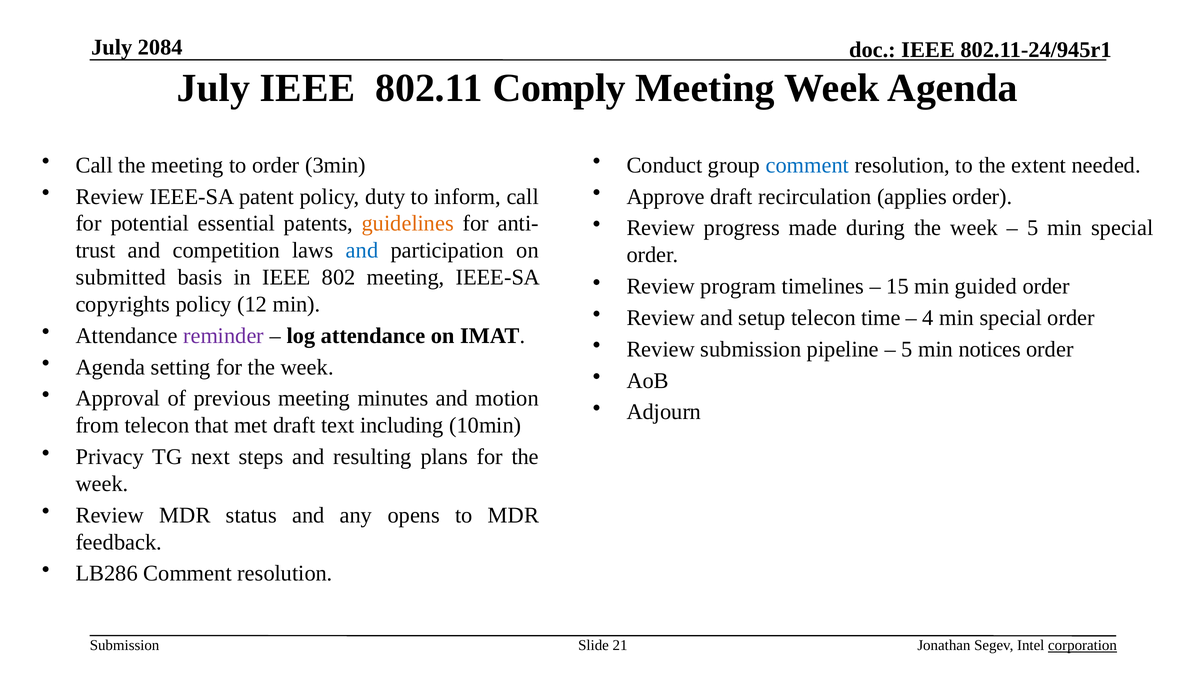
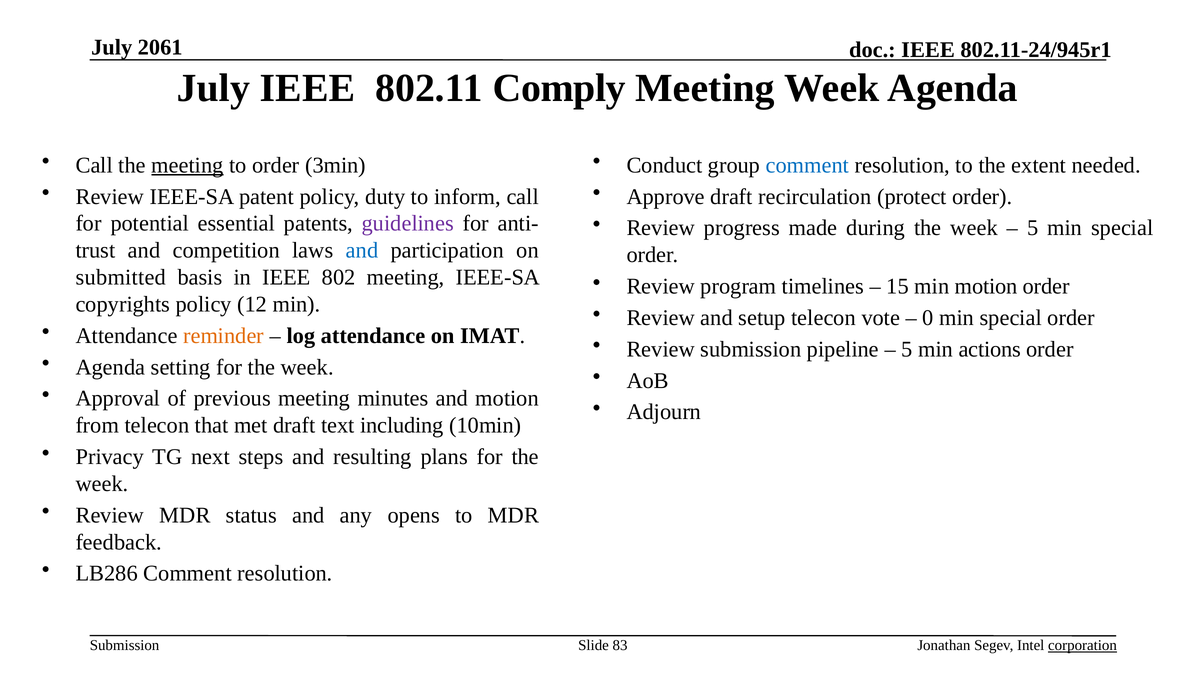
2084: 2084 -> 2061 (160, 48)
meeting underline: none -> present (188, 165)
applies: applies -> protect (912, 197)
guidelines colour: orange -> purple (408, 223)
min guided: guided -> motion (986, 286)
time: time -> vote (881, 318)
4: 4 -> 0 (928, 318)
reminder colour: purple -> orange (224, 336)
notices: notices -> actions (990, 349)
21: 21 -> 83 (620, 645)
